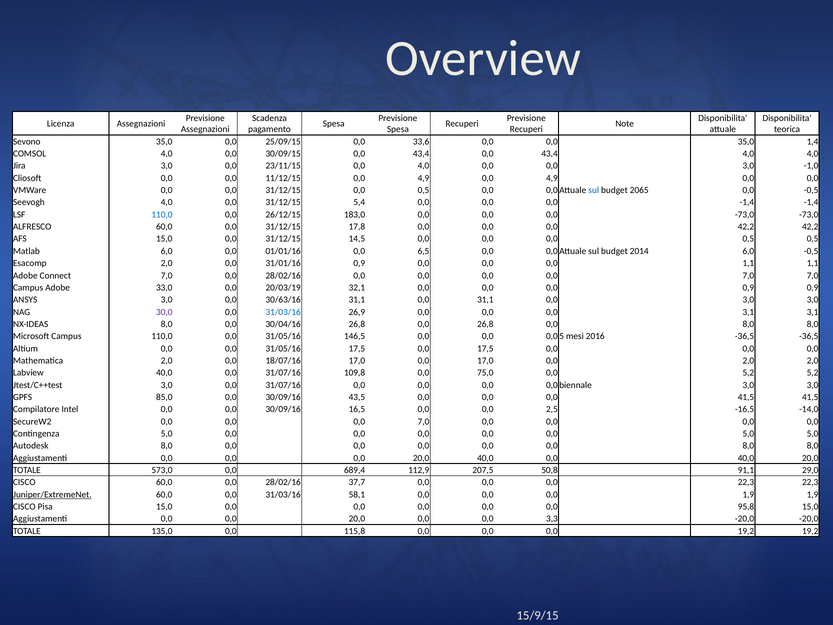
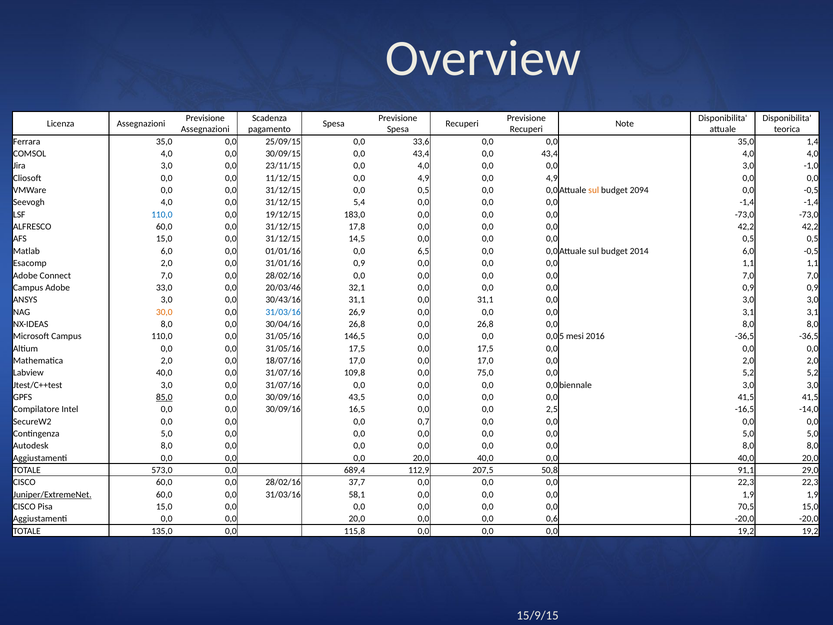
Sevono: Sevono -> Ferrara (27, 142)
sul colour: blue -> orange (594, 190)
2065: 2065 -> 2094 (639, 190)
26/12/15: 26/12/15 -> 19/12/15 (283, 215)
20/03/19: 20/03/19 -> 20/03/46 (283, 288)
30/63/16: 30/63/16 -> 30/43/16 (283, 300)
30,0 colour: purple -> orange (164, 312)
85,0 underline: none -> present (164, 397)
7,0: 7,0 -> 0,7 (423, 421)
95,8: 95,8 -> 70,5 (746, 507)
3,3: 3,3 -> 0,6 (552, 519)
